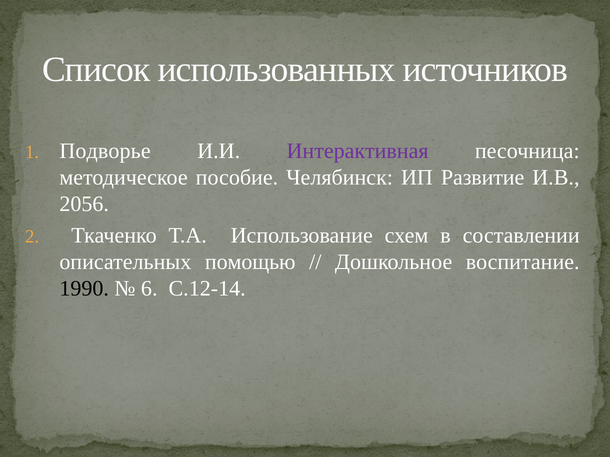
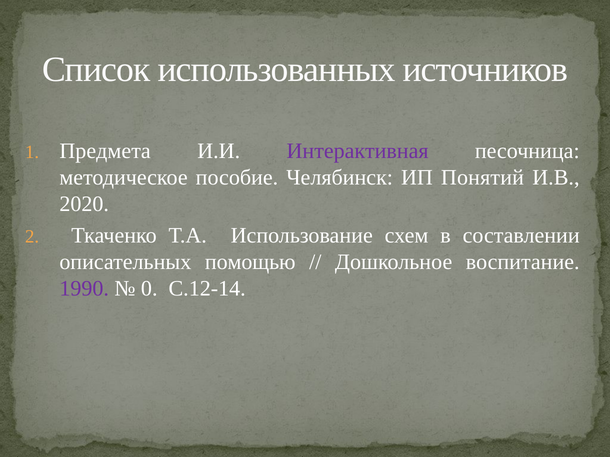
Подворье: Подворье -> Предмета (105, 151)
Развитие: Развитие -> Понятий (482, 178)
2056: 2056 -> 2020 (84, 204)
1990 colour: black -> purple (84, 289)
6: 6 -> 0 (149, 289)
